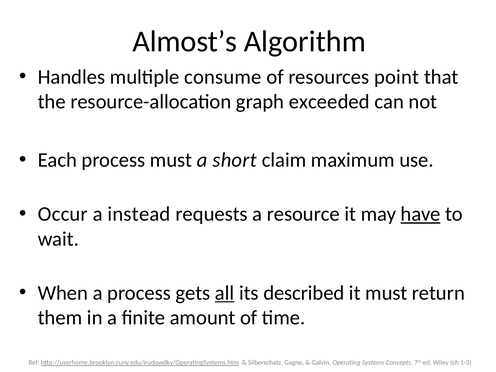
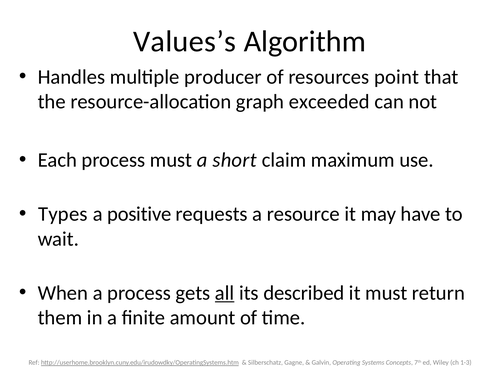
Almost’s: Almost’s -> Values’s (185, 42)
consume: consume -> producer (223, 77)
Occur: Occur -> Types (63, 214)
instead: instead -> positive (139, 214)
have underline: present -> none (421, 214)
